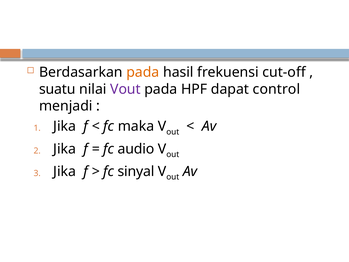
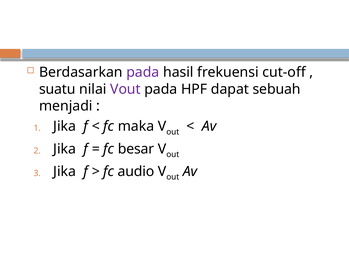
pada colour: orange -> purple (143, 72)
control: control -> sebuah (277, 89)
audio: audio -> besar (136, 149)
sinyal: sinyal -> audio (136, 171)
